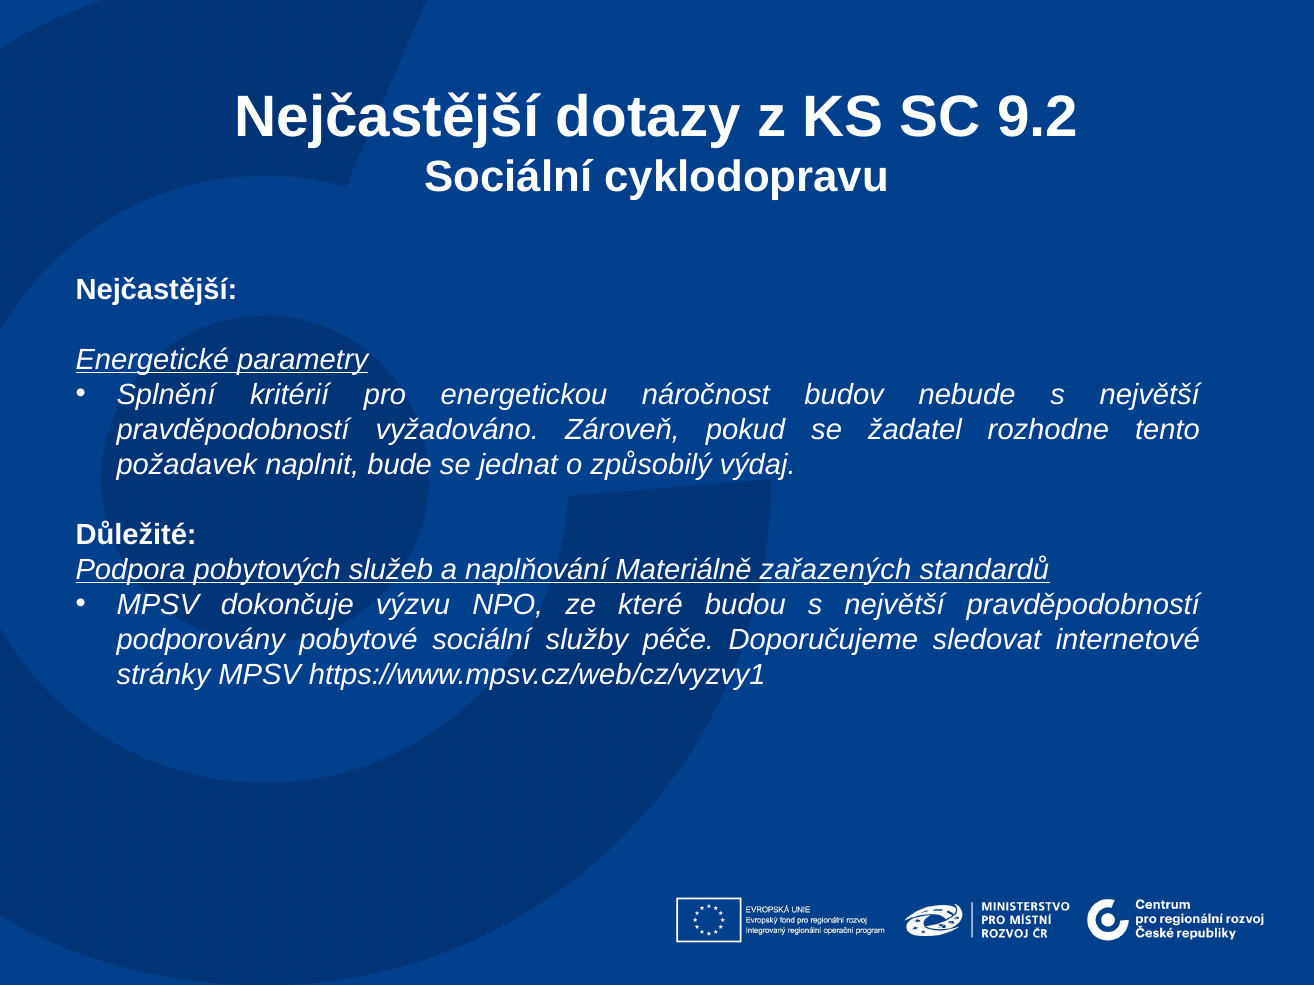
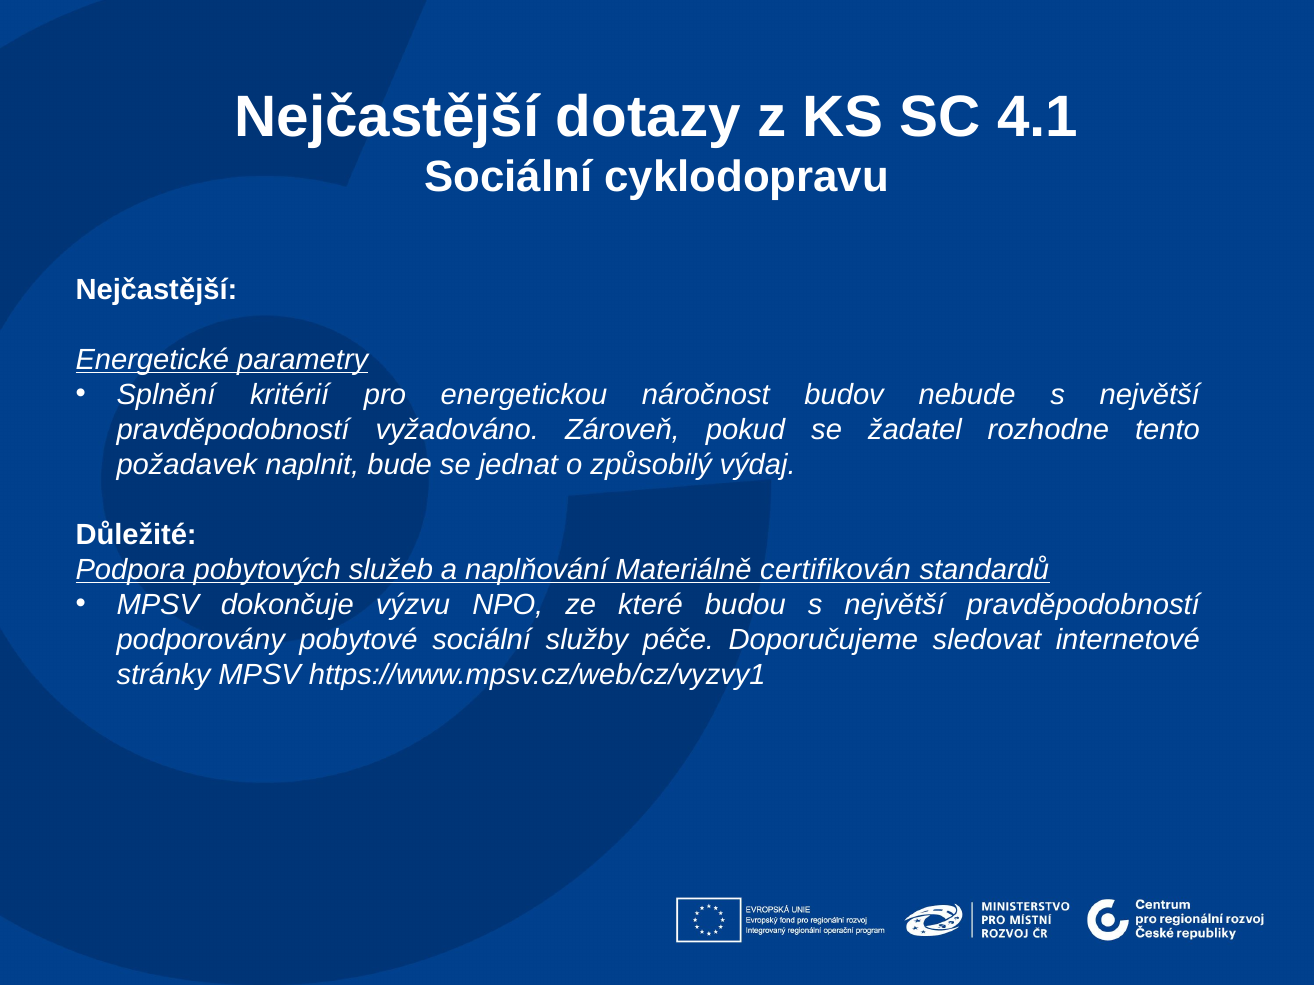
9.2: 9.2 -> 4.1 (1038, 117)
zařazených: zařazených -> certifikován (835, 570)
